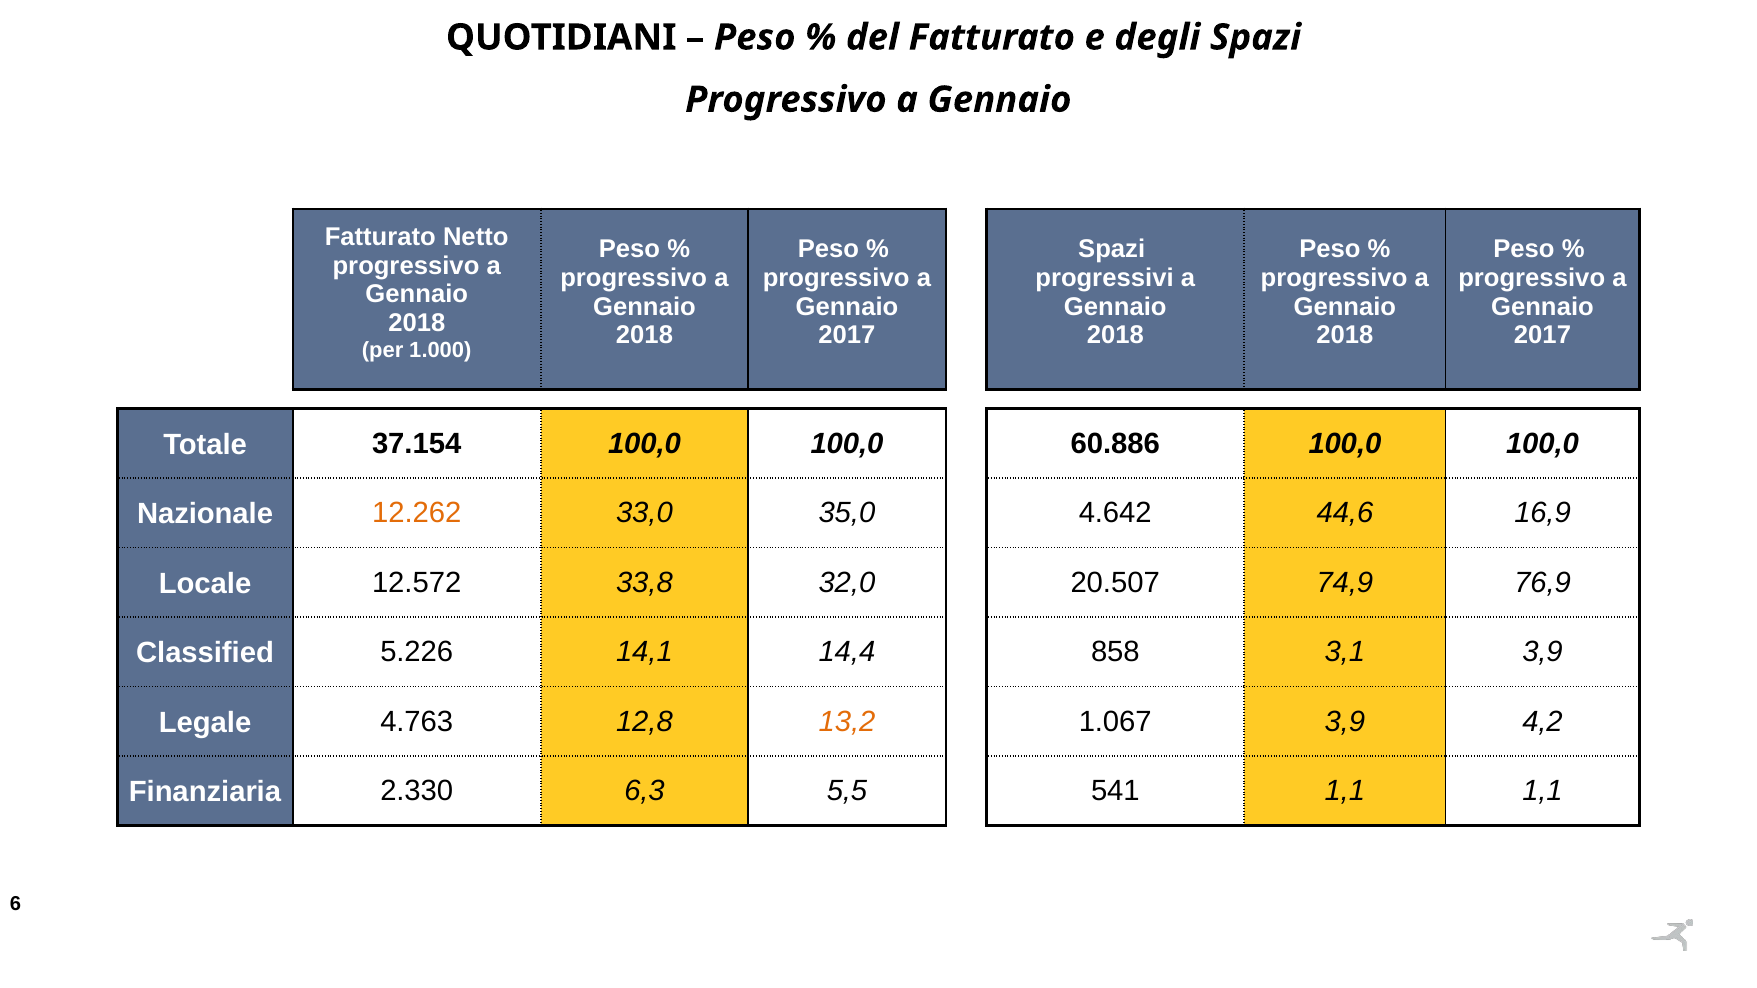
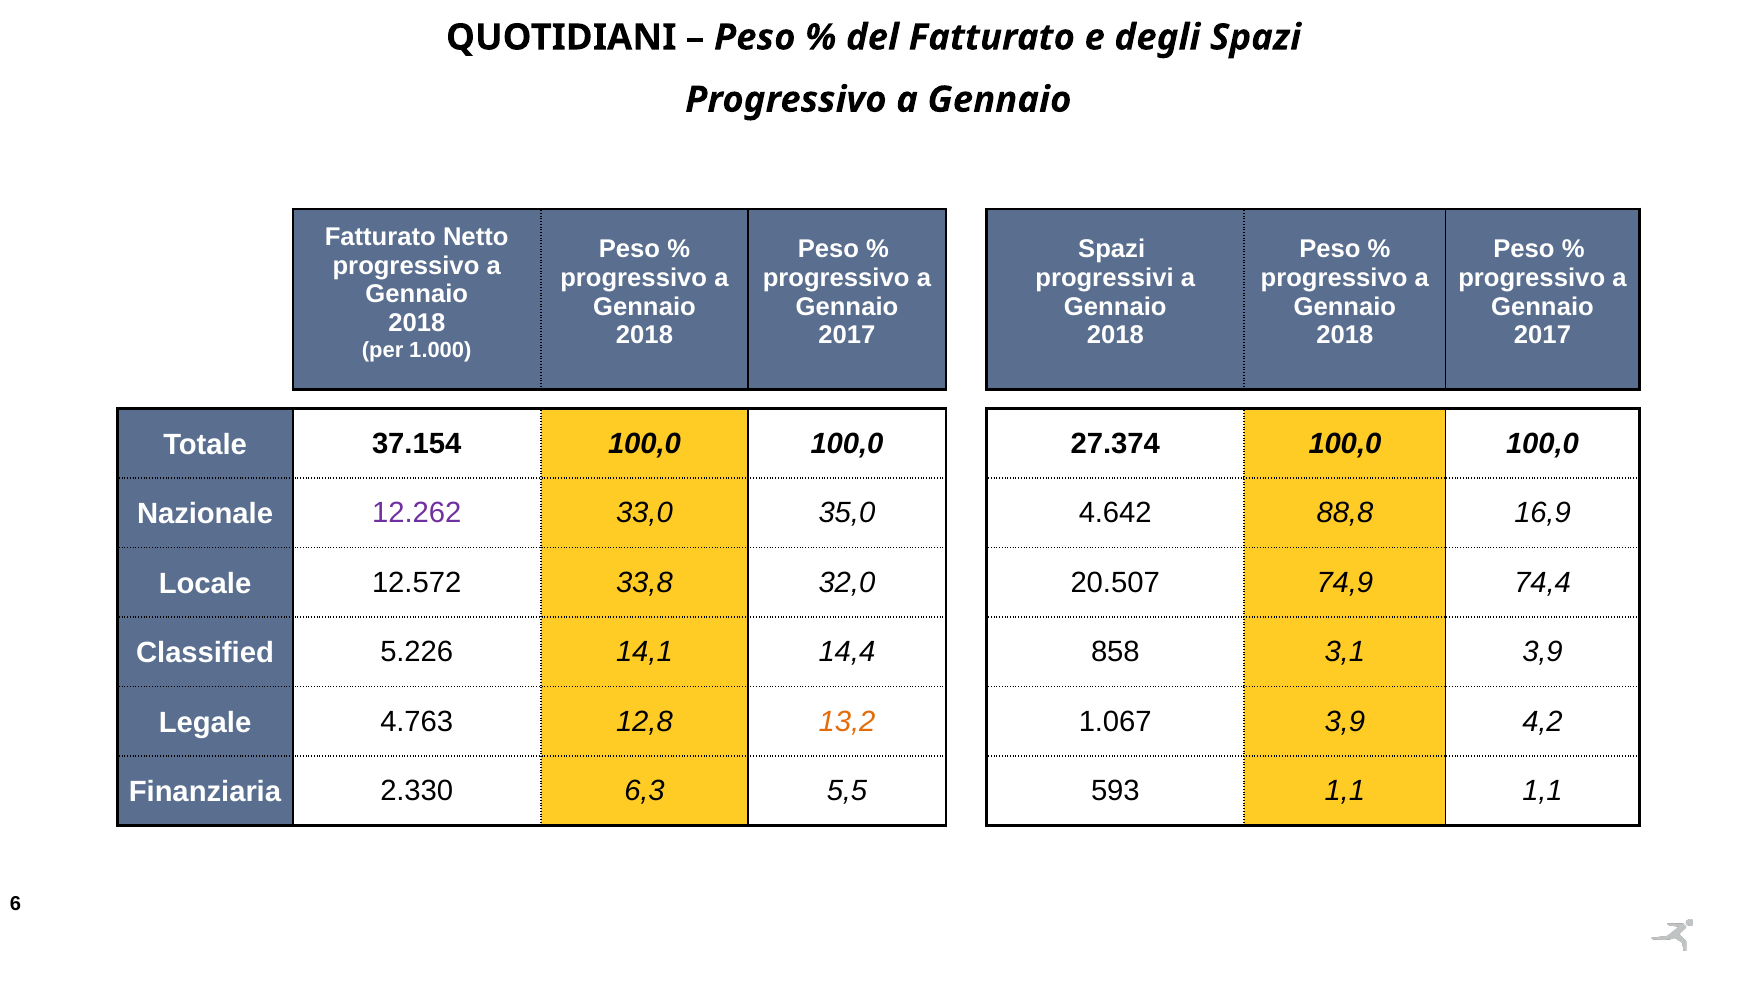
60.886: 60.886 -> 27.374 (1115, 444)
12.262 colour: orange -> purple (417, 513)
44,6: 44,6 -> 88,8 (1345, 513)
76,9: 76,9 -> 74,4 (1543, 583)
541: 541 -> 593 (1115, 792)
